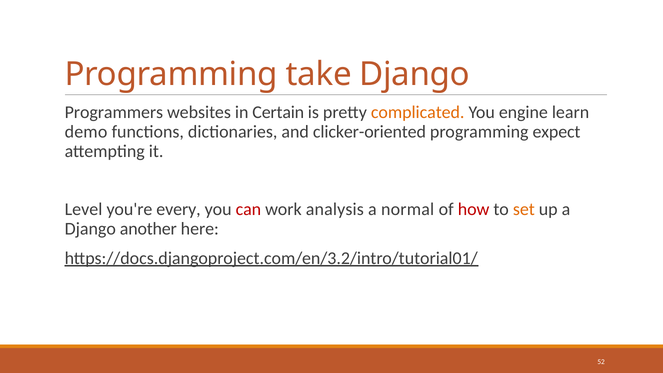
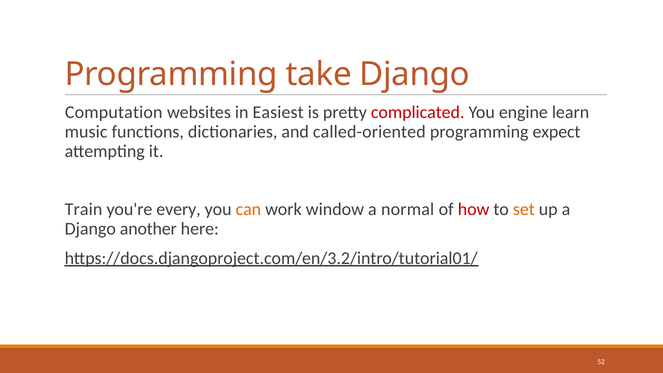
Programmers: Programmers -> Computation (114, 112)
Certain: Certain -> Easiest (278, 112)
complicated colour: orange -> red (418, 112)
demo: demo -> music (86, 132)
clicker-oriented: clicker-oriented -> called-oriented (369, 132)
Level: Level -> Train (83, 209)
can colour: red -> orange (248, 209)
analysis: analysis -> window (335, 209)
